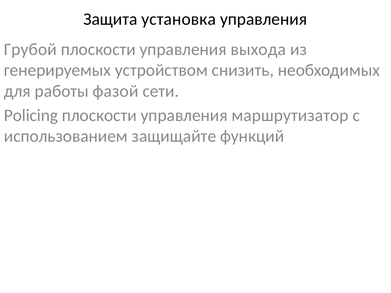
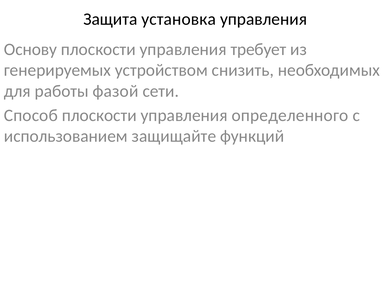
Грубой: Грубой -> Основу (30, 49)
выхода: выхода -> требует (258, 49)
Policing: Policing -> Способ (31, 115)
маршрутизатор: маршрутизатор -> определенного (290, 115)
